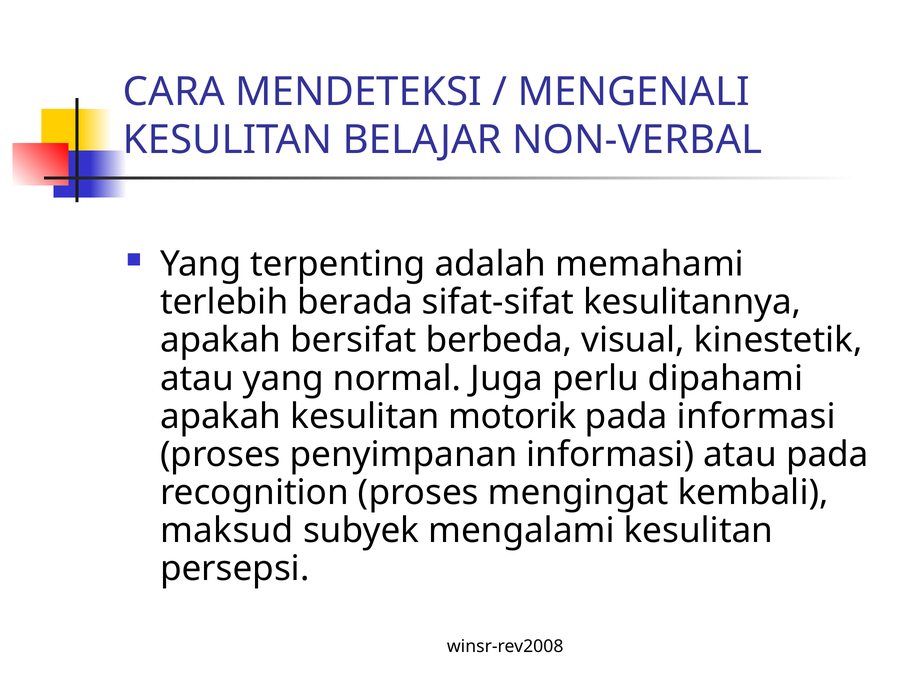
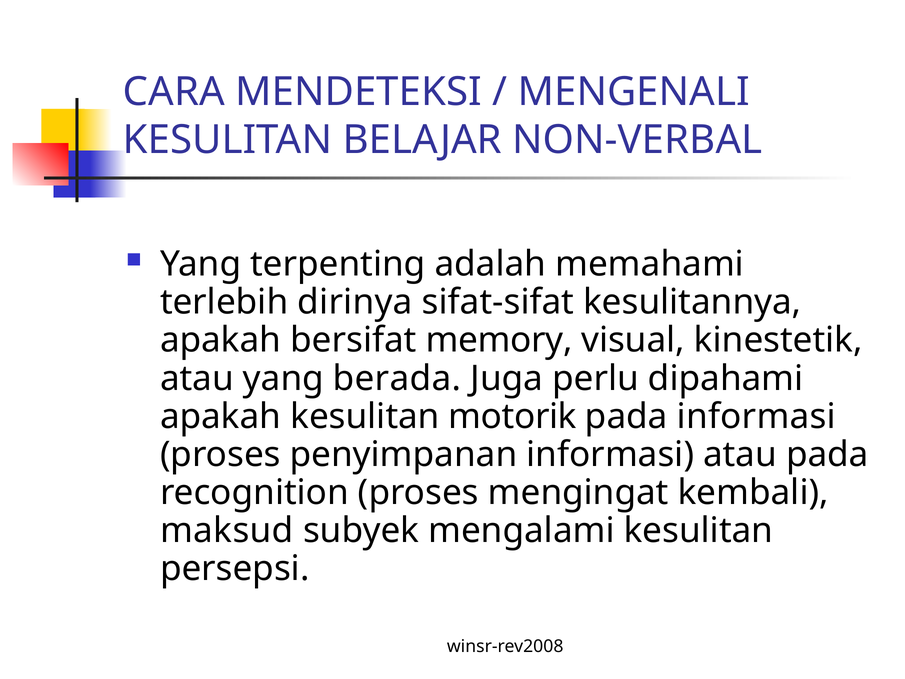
berada: berada -> dirinya (355, 302)
berbeda: berbeda -> memory (499, 340)
normal: normal -> berada (397, 378)
